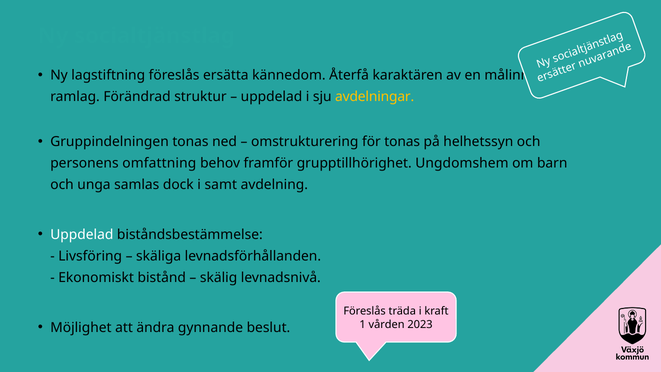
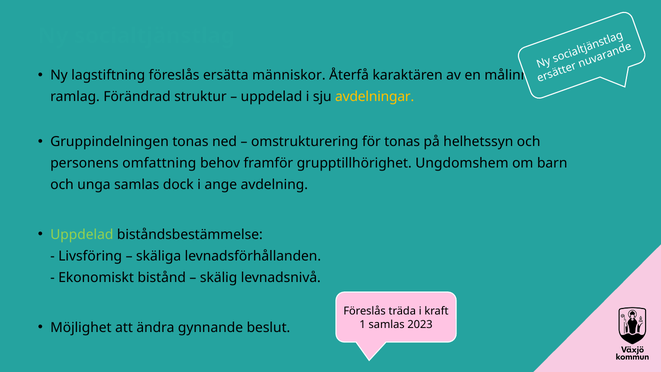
kännedom: kännedom -> människor (289, 75)
samt: samt -> ange (221, 185)
Uppdelad colour: white -> light green (82, 235)
1 vården: vården -> samlas (387, 324)
